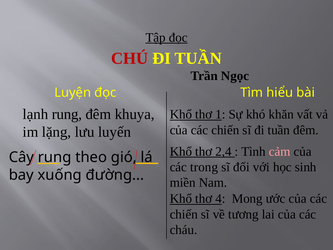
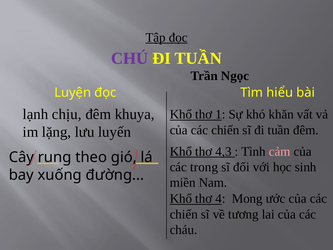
CHÚ colour: red -> purple (130, 58)
lạnh rung: rung -> chịu (67, 114)
2,4: 2,4 -> 4,3 (223, 151)
